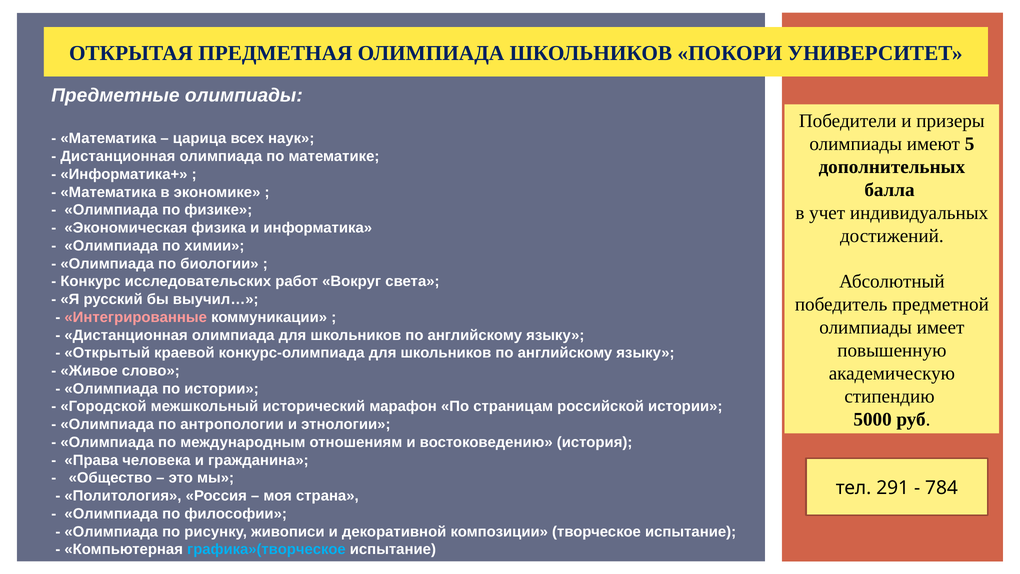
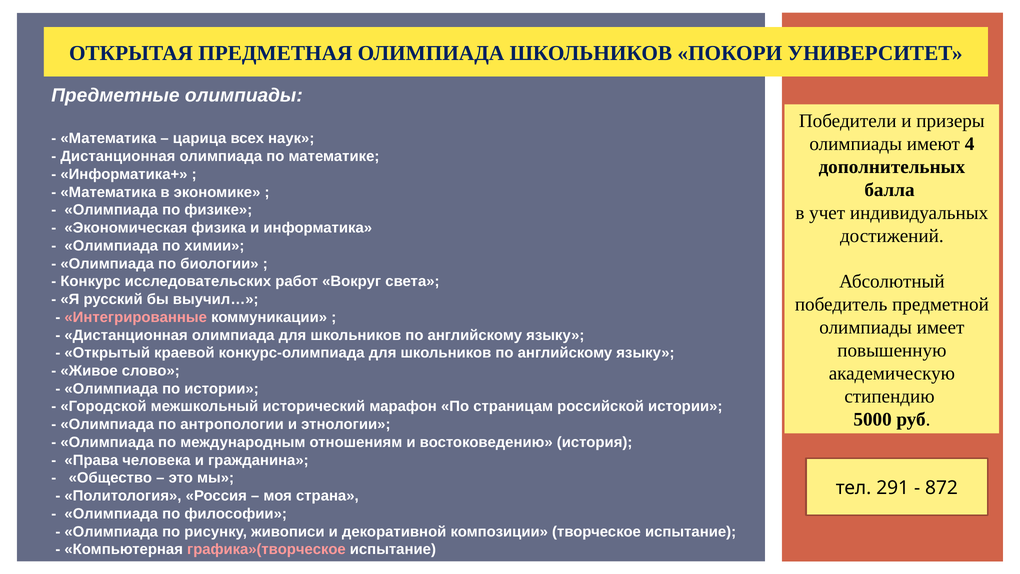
5: 5 -> 4 (970, 144)
784: 784 -> 872 (942, 488)
графика»(творческое colour: light blue -> pink (266, 549)
